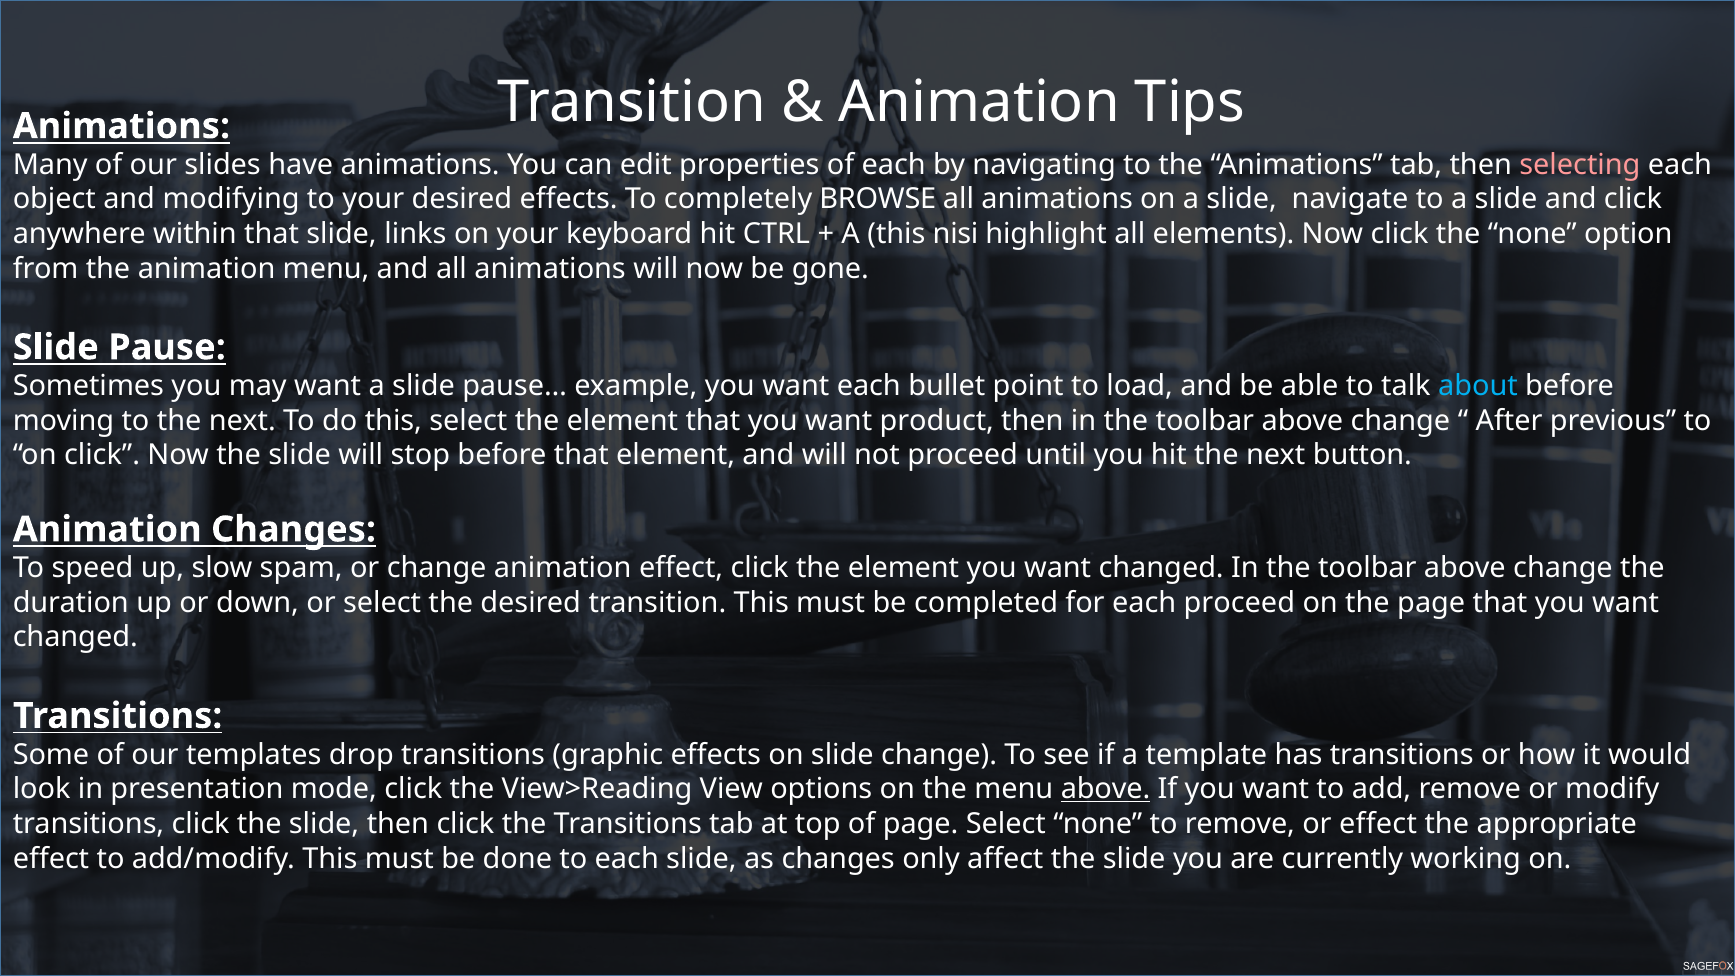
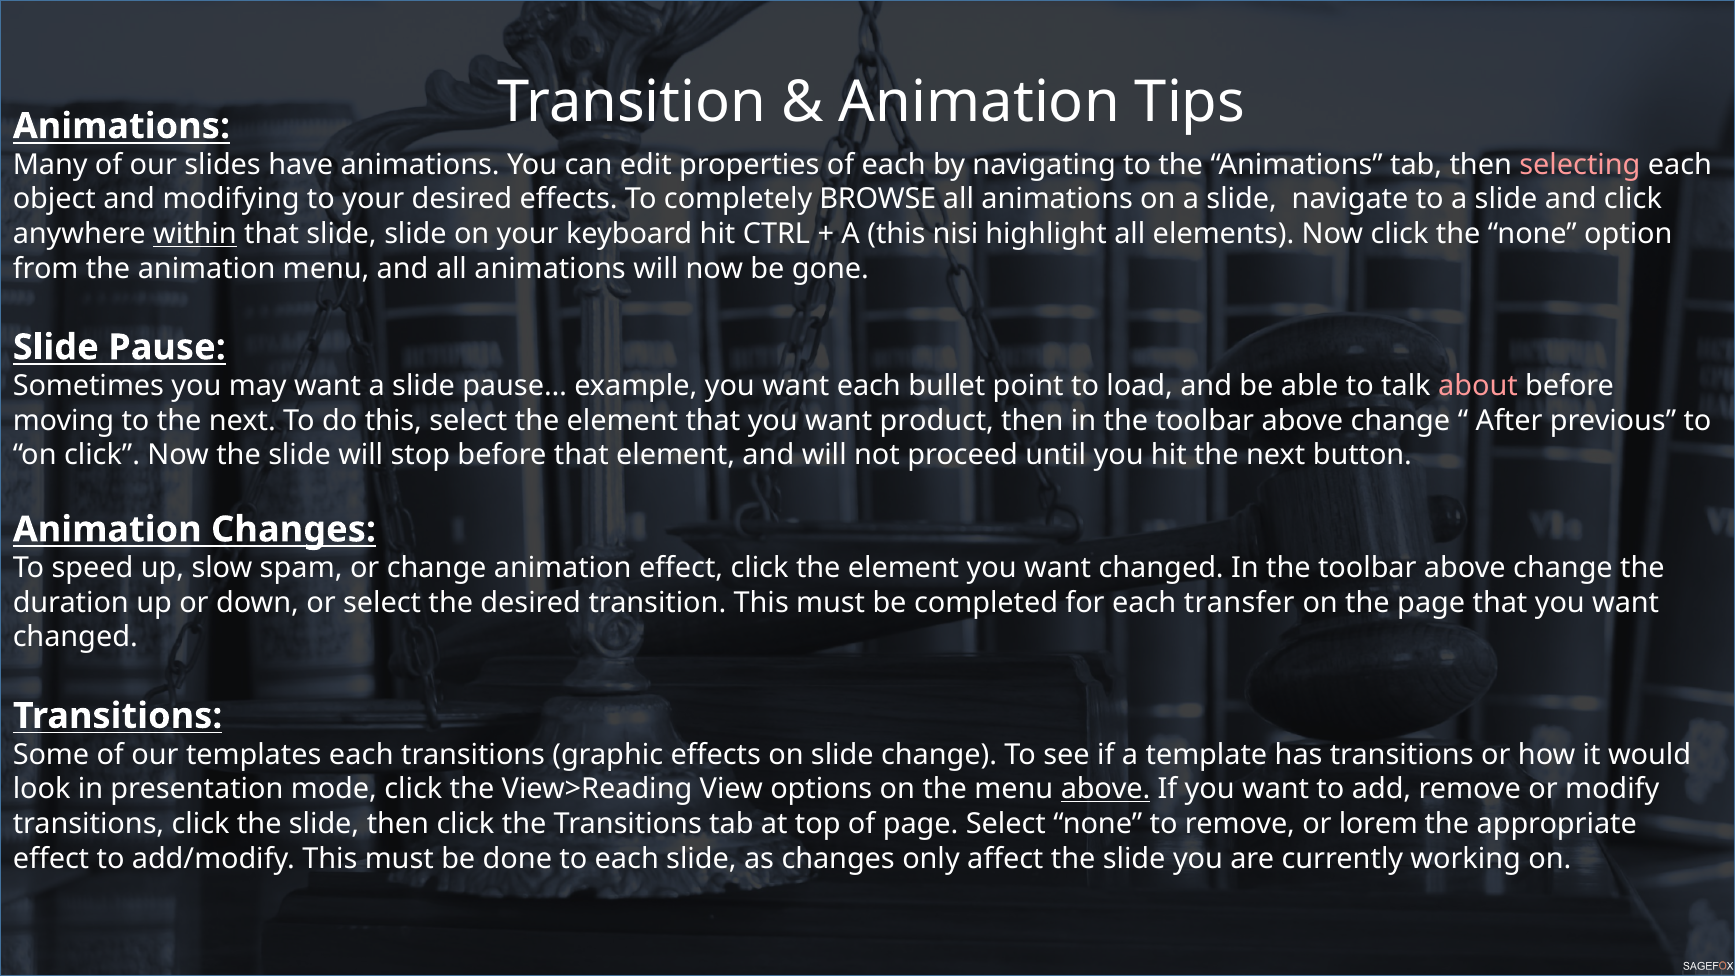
within underline: none -> present (195, 234)
slide links: links -> slide (415, 234)
about colour: light blue -> pink (1478, 386)
each proceed: proceed -> transfer (1239, 603)
templates drop: drop -> each (361, 754)
or effect: effect -> lorem (1378, 824)
